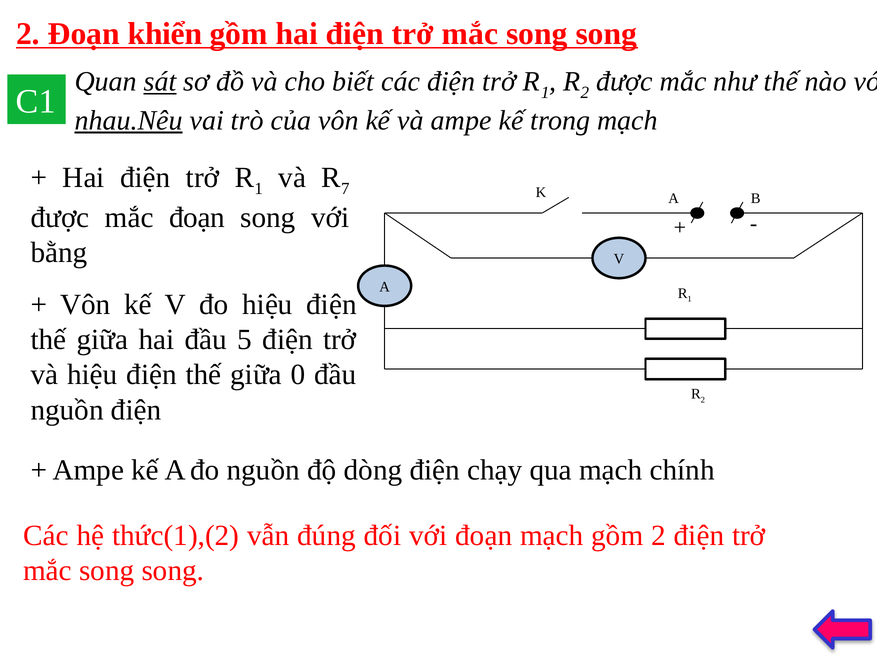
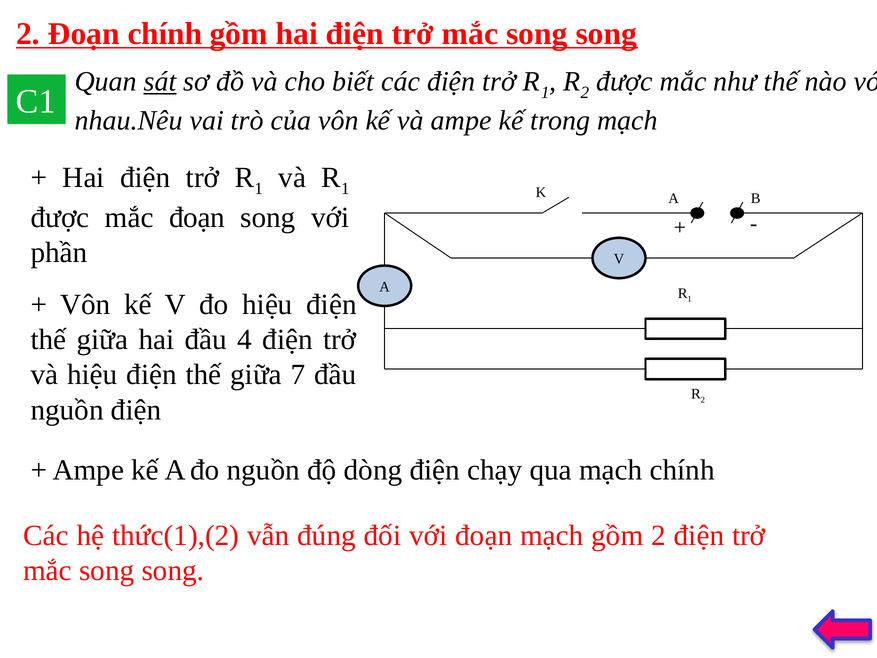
Đoạn khiển: khiển -> chính (165, 34)
nhau.Nêu underline: present -> none (129, 120)
7: 7 -> 1 (345, 189)
bằng: bằng -> phần (59, 252)
5: 5 -> 4 (245, 340)
0: 0 -> 7 (298, 375)
